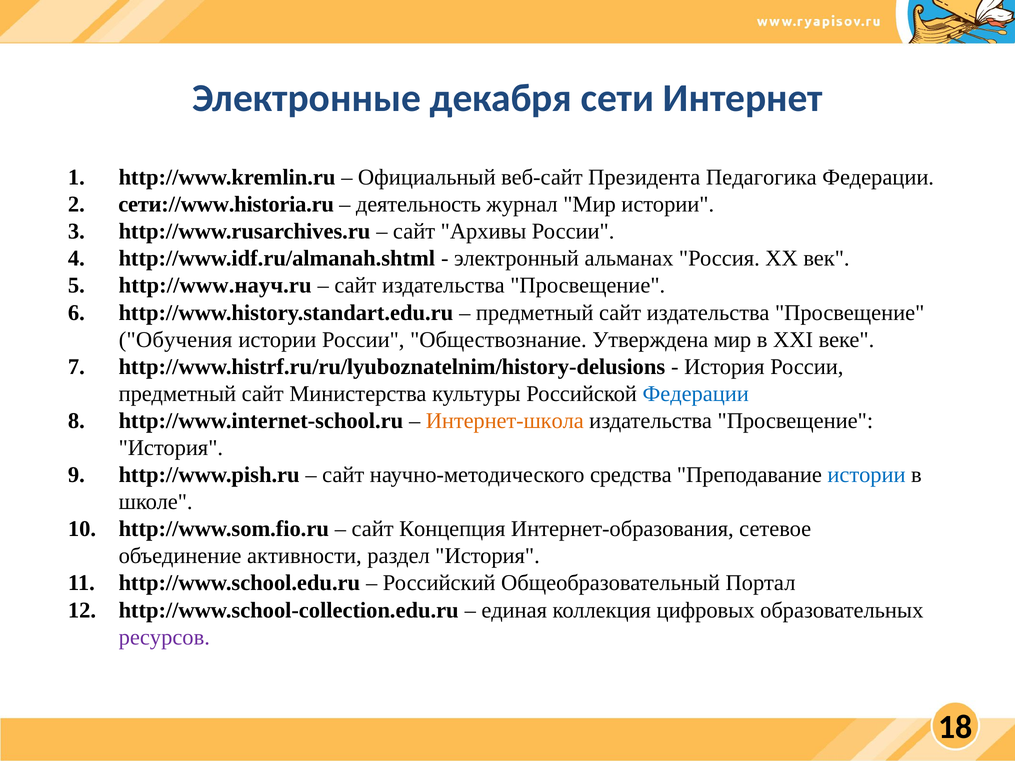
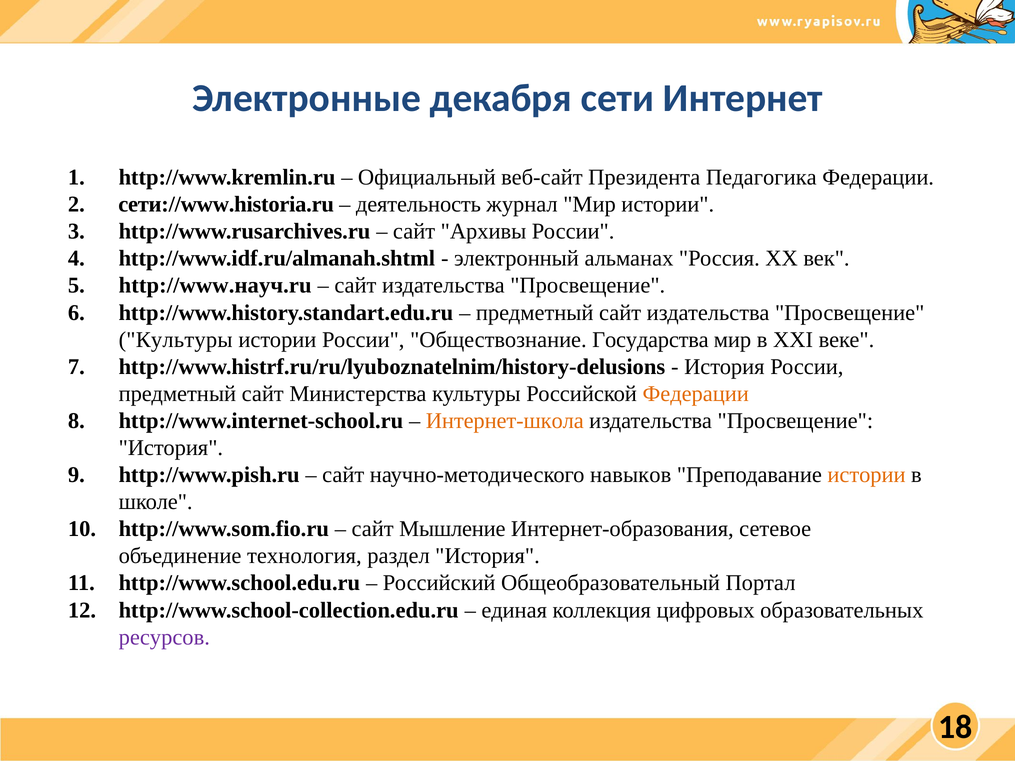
Обучения: Обучения -> Культуры (176, 340)
Утверждена: Утверждена -> Государства (650, 340)
Федерации colour: blue -> orange (696, 394)
средства: средства -> навыков (631, 475)
истории colour: blue -> orange (867, 475)
Концепция: Концепция -> Мышление (452, 529)
активности: активности -> технология (304, 556)
